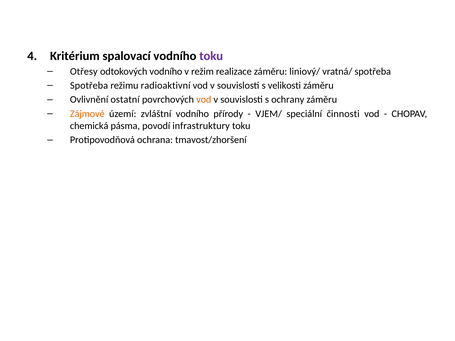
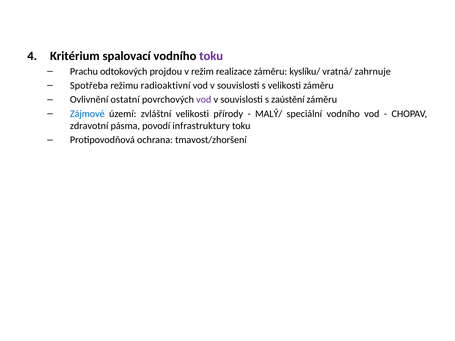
Otřesy: Otřesy -> Prachu (84, 71)
odtokových vodního: vodního -> projdou (166, 71)
liniový/: liniový/ -> kyslíku/ (305, 71)
vratná/ spotřeba: spotřeba -> zahrnuje (373, 71)
vod colour: orange -> purple (204, 100)
ochrany: ochrany -> zaústění (288, 100)
Zájmové colour: orange -> blue (87, 114)
zvláštní vodního: vodního -> velikosti (192, 114)
VJEM/: VJEM/ -> MALÝ/ (269, 114)
speciální činnosti: činnosti -> vodního (343, 114)
chemická: chemická -> zdravotní (89, 126)
